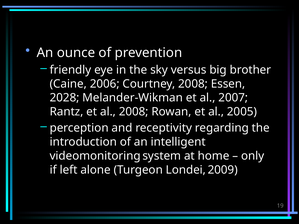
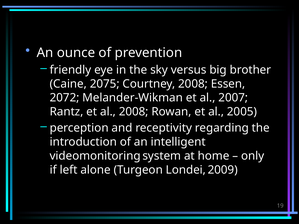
2006: 2006 -> 2075 (105, 84)
2028: 2028 -> 2072 (65, 98)
